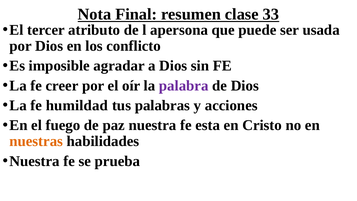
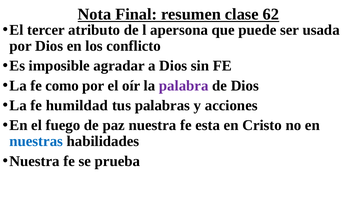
33: 33 -> 62 (271, 14)
creer: creer -> como (62, 86)
nuestras colour: orange -> blue (36, 141)
